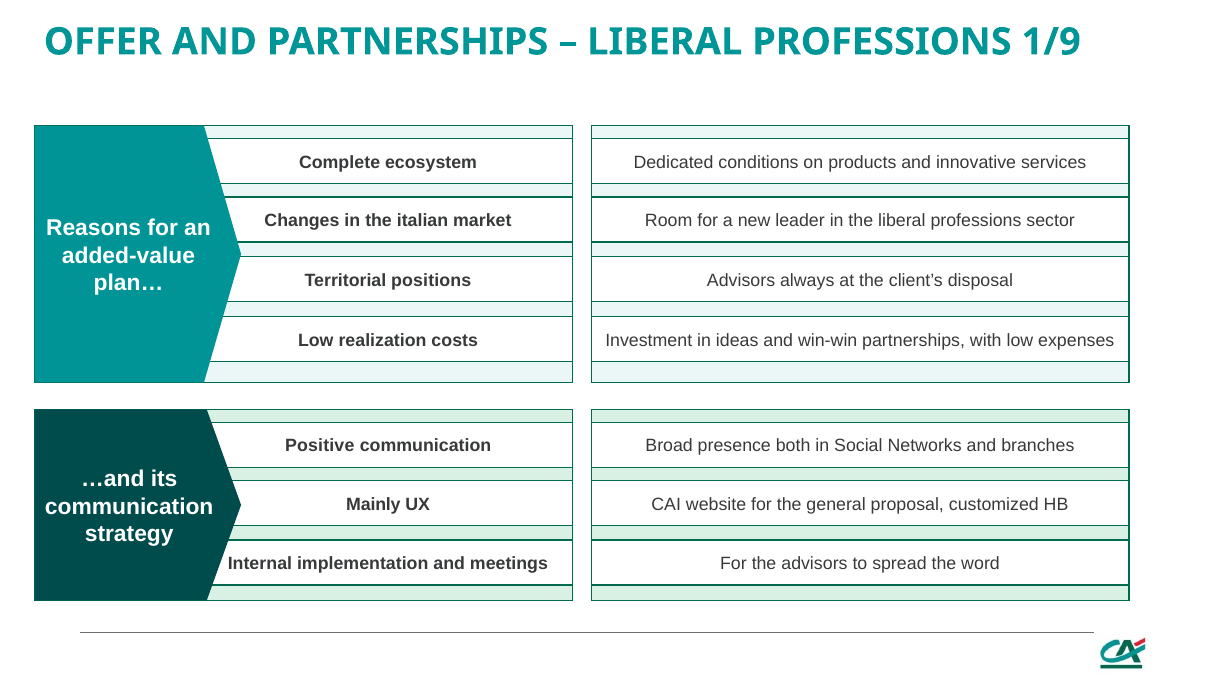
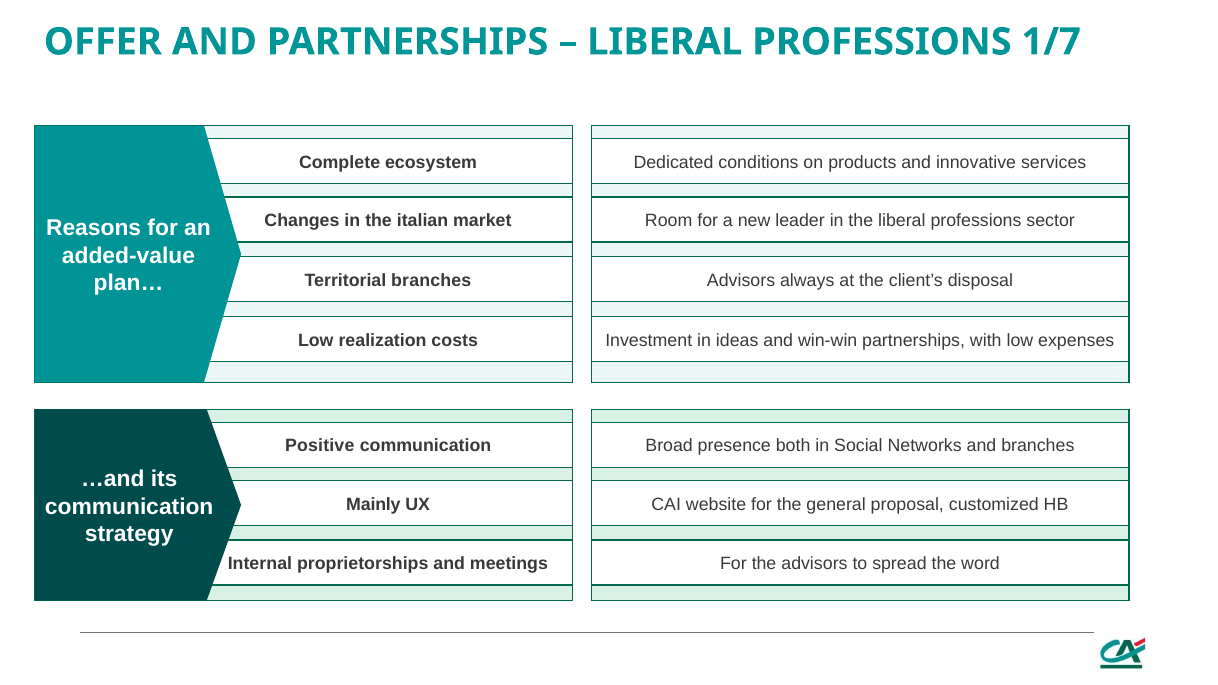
1/9: 1/9 -> 1/7 (1051, 42)
Territorial positions: positions -> branches (431, 280)
implementation: implementation -> proprietorships (363, 564)
